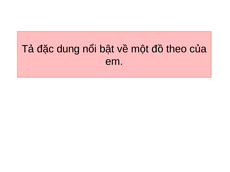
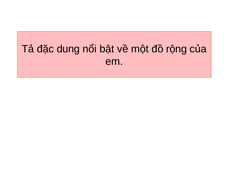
theo: theo -> rộng (177, 49)
